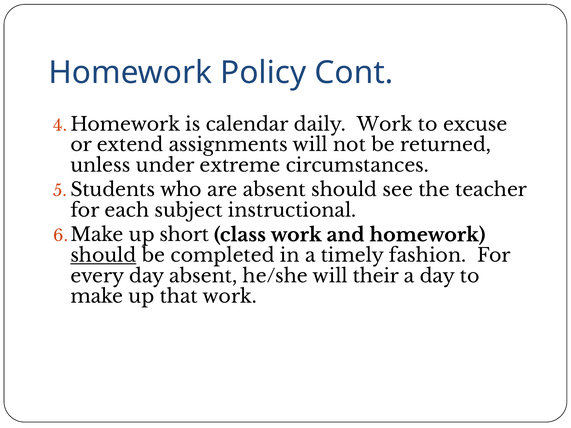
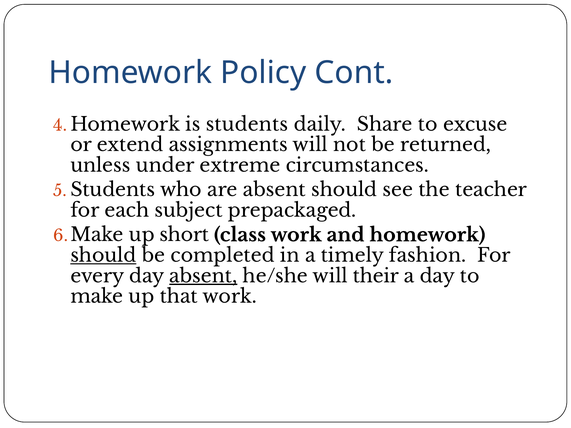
is calendar: calendar -> students (247, 125)
daily Work: Work -> Share (385, 125)
instructional: instructional -> prepackaged (292, 211)
absent underline: none -> present (203, 276)
